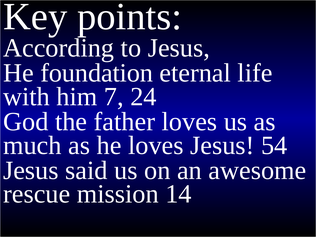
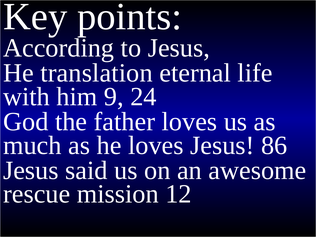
foundation: foundation -> translation (97, 73)
7: 7 -> 9 (114, 97)
54: 54 -> 86 (274, 145)
14: 14 -> 12 (178, 194)
